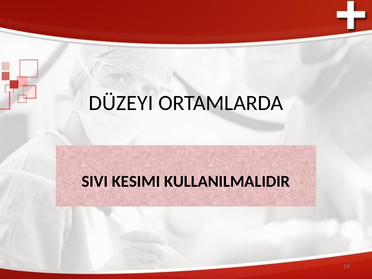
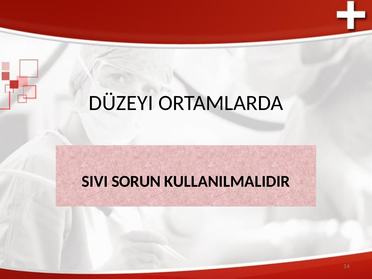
KESIMI: KESIMI -> SORUN (136, 181)
